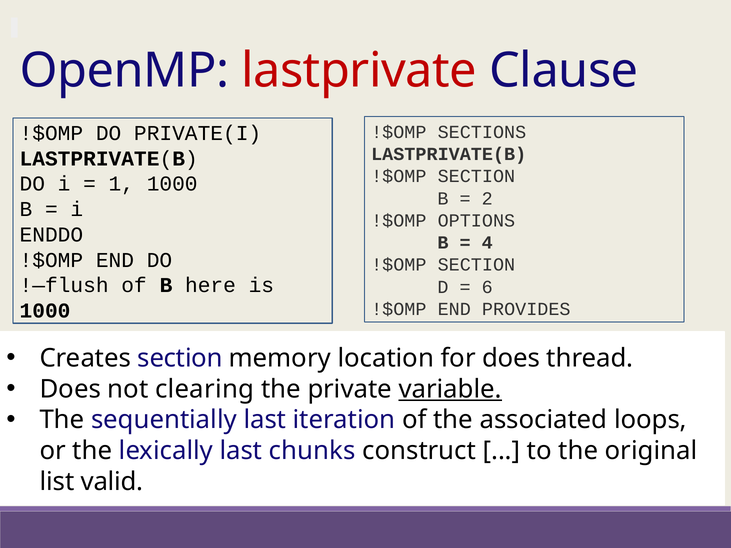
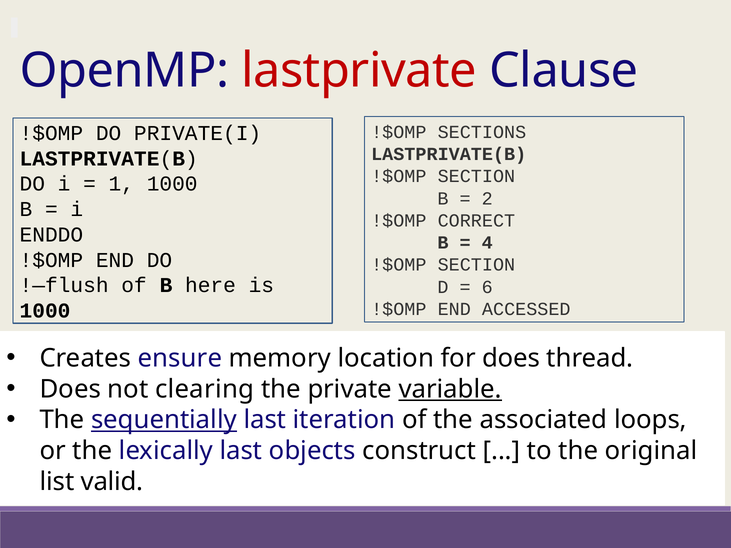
OPTIONS: OPTIONS -> CORRECT (476, 221)
PROVIDES: PROVIDES -> ACCESSED (526, 309)
Creates section: section -> ensure (180, 358)
sequentially underline: none -> present (164, 420)
chunks: chunks -> objects (312, 451)
